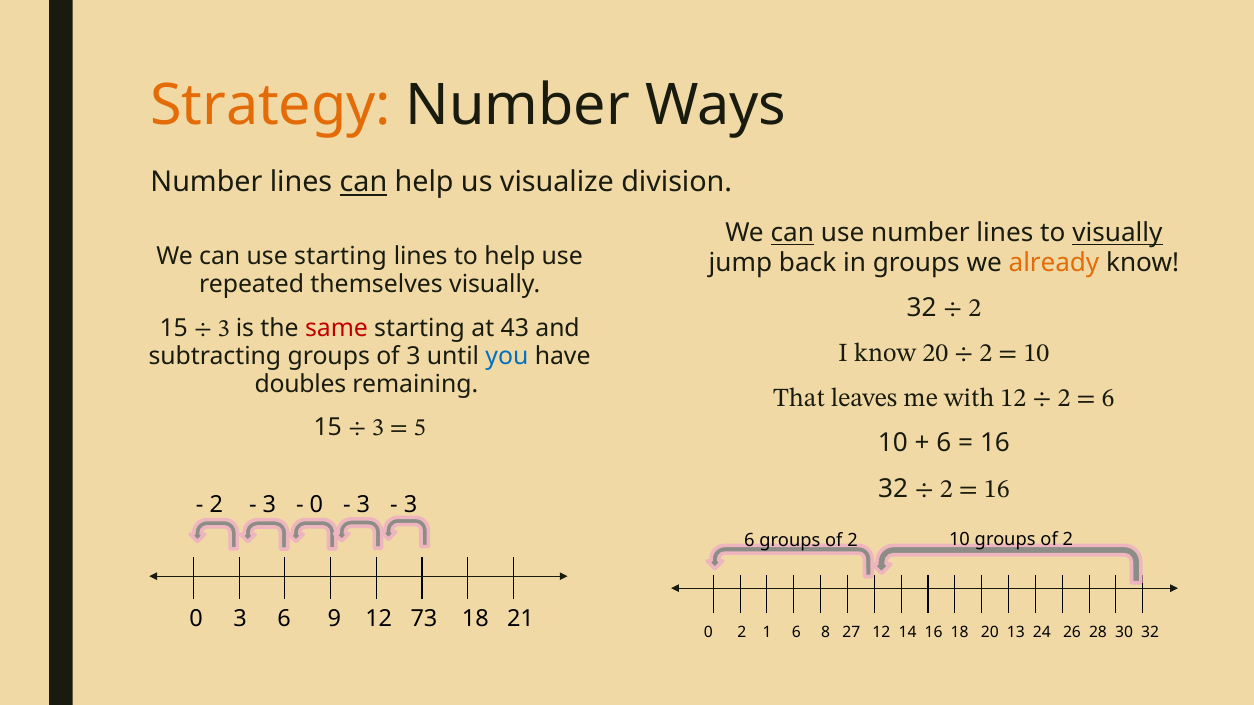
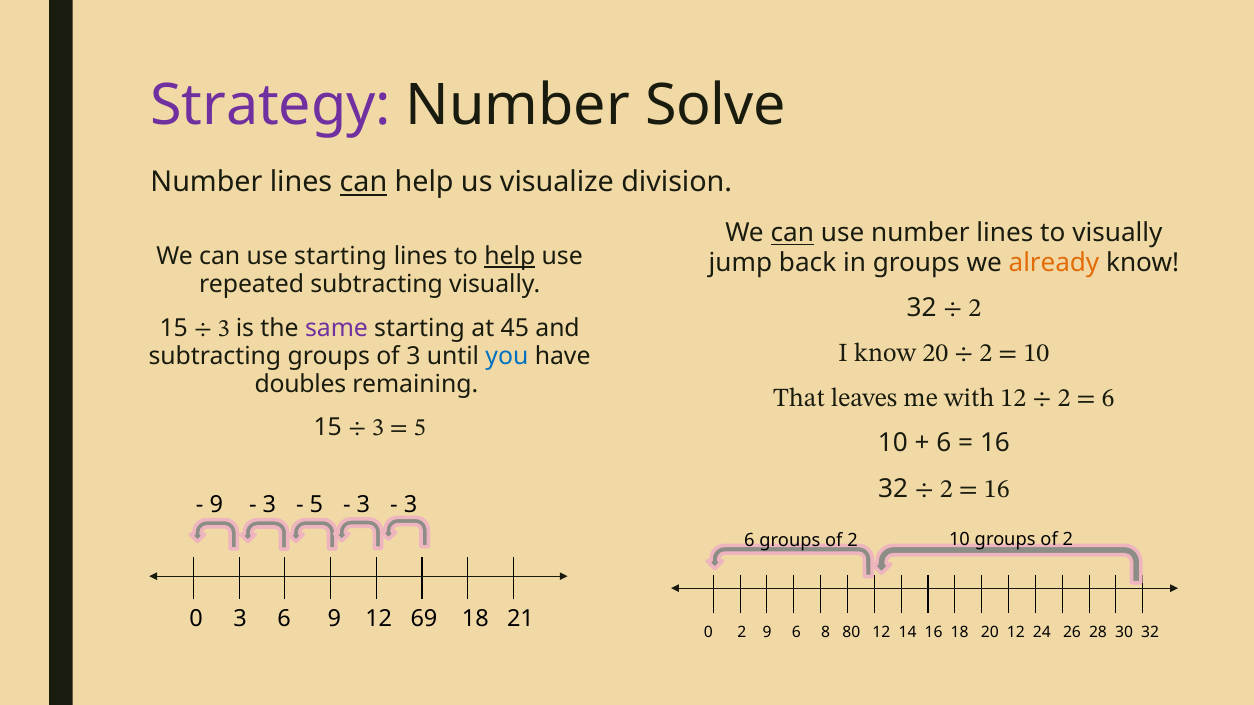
Strategy colour: orange -> purple (271, 105)
Ways: Ways -> Solve (715, 105)
visually underline: present -> none (1117, 233)
help underline: none -> present (510, 256)
repeated themselves: themselves -> subtracting (377, 284)
same colour: red -> purple (336, 328)
43: 43 -> 45 (515, 328)
2: 2 -> 9 (216, 505)
0: 0 -> 5 (316, 505)
73: 73 -> 69 (424, 619)
2 1: 1 -> 9 (767, 633)
27: 27 -> 80 (851, 633)
20 13: 13 -> 12 (1016, 633)
